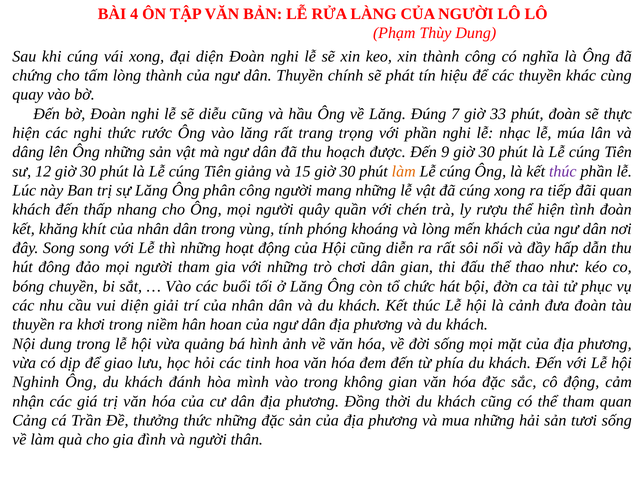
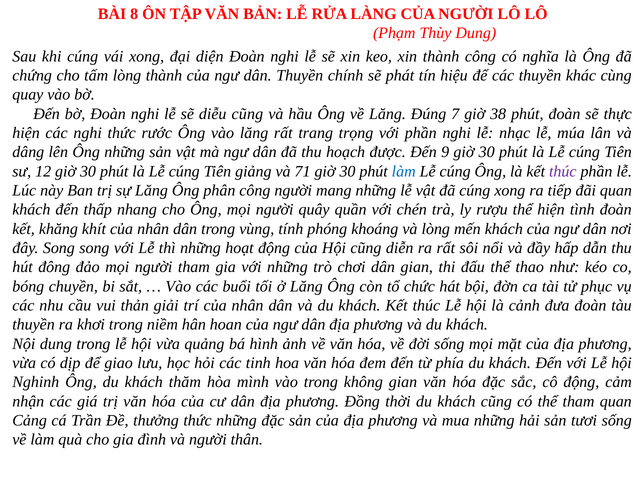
4: 4 -> 8 (134, 14)
33: 33 -> 38 (498, 114)
15: 15 -> 71 (303, 171)
làm colour: orange -> blue (404, 171)
vui diện: diện -> thản (135, 306)
đánh: đánh -> thăm (185, 382)
